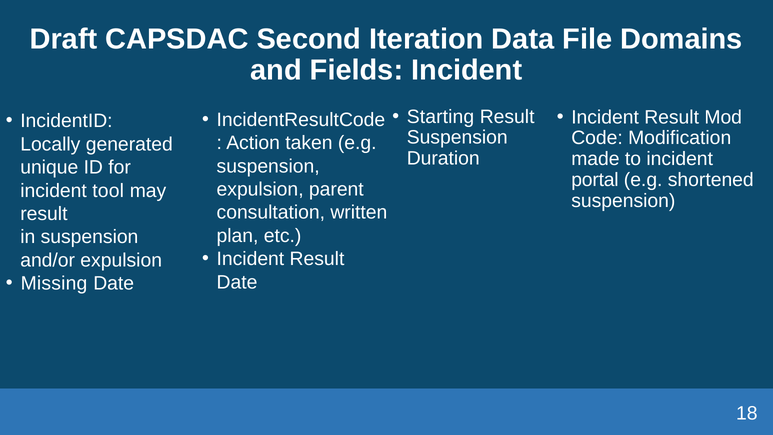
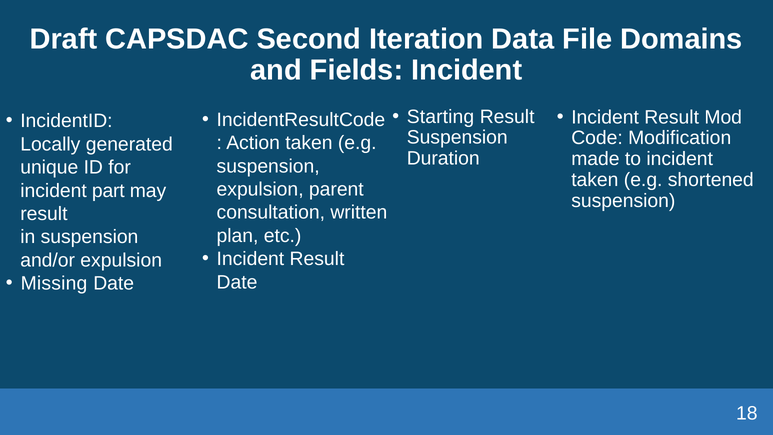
portal: portal -> taken (595, 180)
tool: tool -> part (108, 191)
